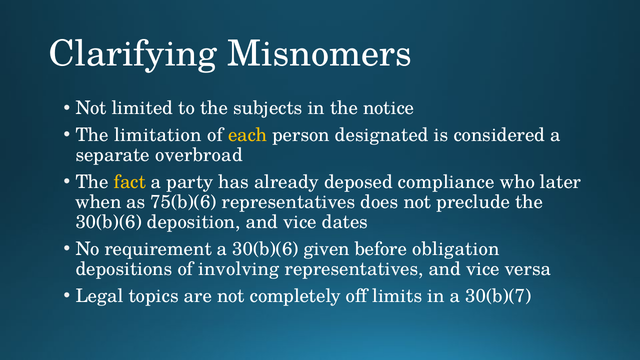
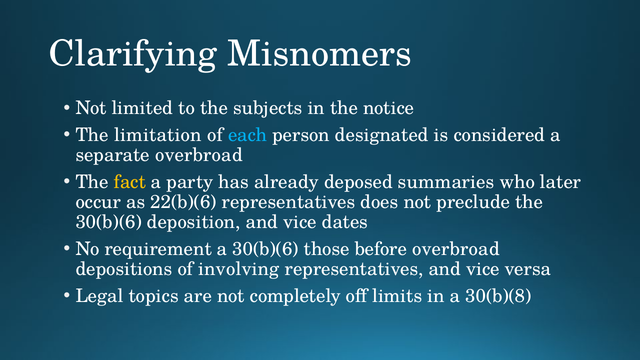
each colour: yellow -> light blue (248, 135)
compliance: compliance -> summaries (446, 182)
when: when -> occur (98, 202)
75(b)(6: 75(b)(6 -> 22(b)(6 (184, 202)
given: given -> those (327, 249)
before obligation: obligation -> overbroad (456, 249)
30(b)(7: 30(b)(7 -> 30(b)(8 (498, 296)
